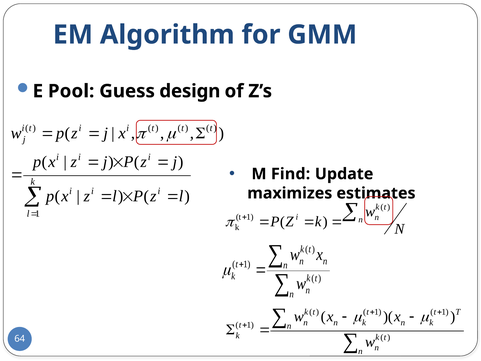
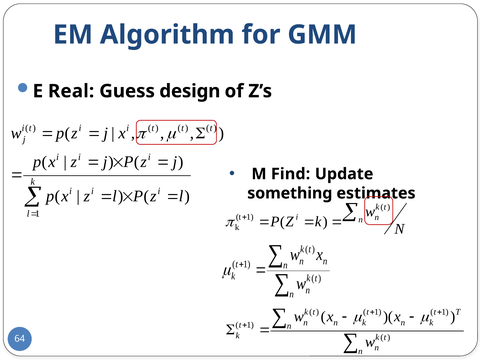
Pool: Pool -> Real (71, 91)
maximizes: maximizes -> something (290, 193)
